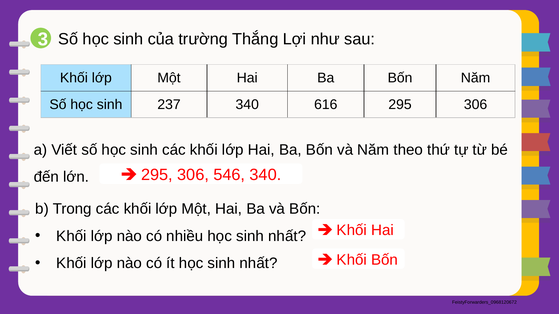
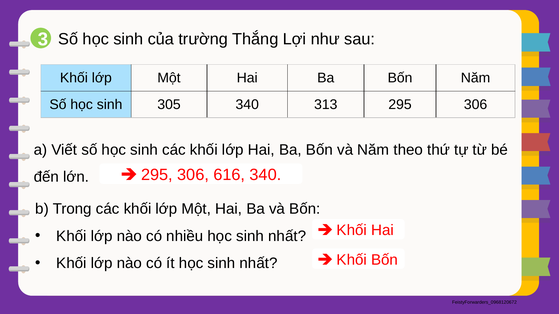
237: 237 -> 305 (169, 105)
616: 616 -> 313 (326, 105)
546: 546 -> 616 (229, 175)
